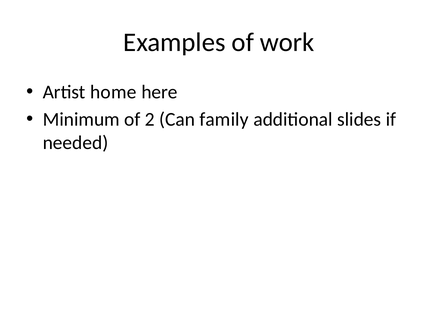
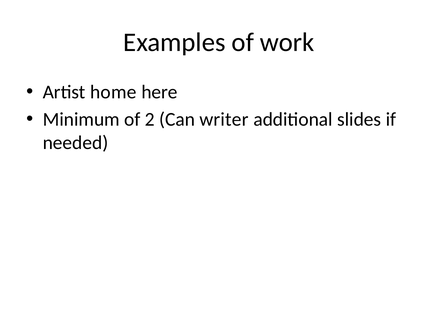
family: family -> writer (224, 119)
